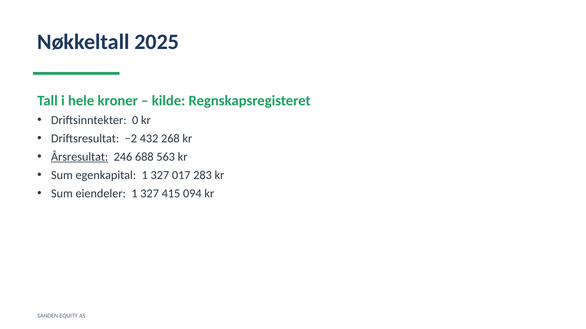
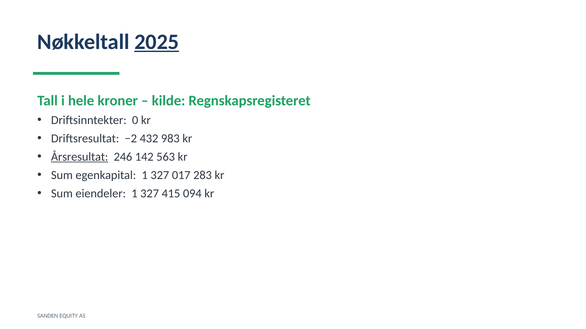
2025 underline: none -> present (157, 42)
268: 268 -> 983 (170, 139)
688: 688 -> 142 (144, 157)
